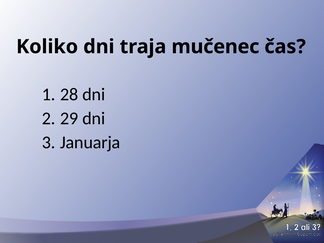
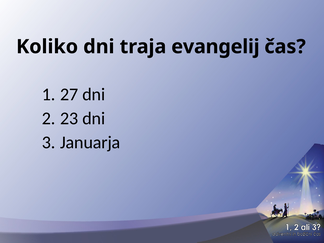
mučenec: mučenec -> evangelij (215, 47)
28: 28 -> 27 (69, 94)
29: 29 -> 23 (69, 118)
